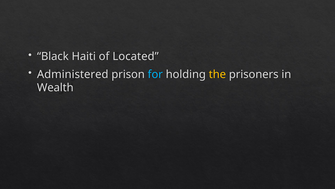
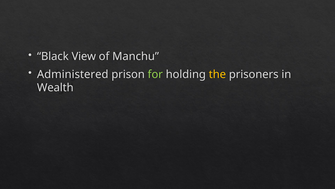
Haiti: Haiti -> View (84, 56)
Located: Located -> Manchu (136, 56)
for colour: light blue -> light green (155, 74)
